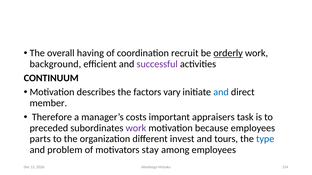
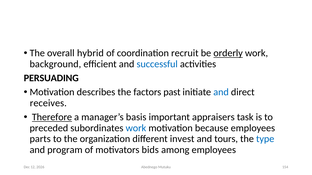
having: having -> hybrid (90, 53)
successful colour: purple -> blue (157, 64)
CONTINUUM: CONTINUUM -> PERSUADING (51, 78)
vary: vary -> past (172, 92)
member: member -> receives (48, 103)
Therefore underline: none -> present (52, 117)
costs: costs -> basis (136, 117)
work colour: purple -> blue (136, 128)
problem: problem -> program (65, 150)
stay: stay -> bids (150, 150)
